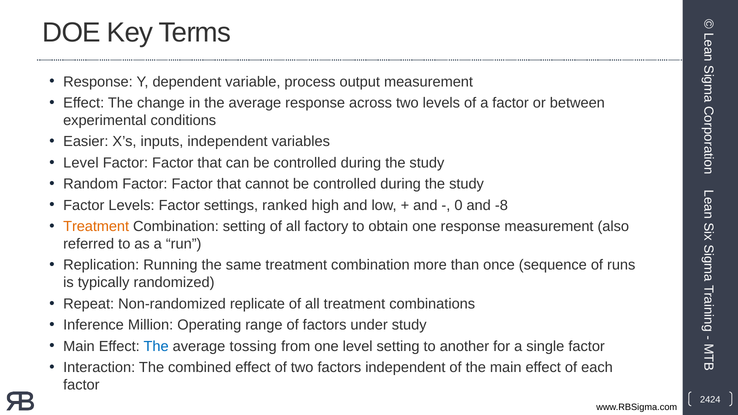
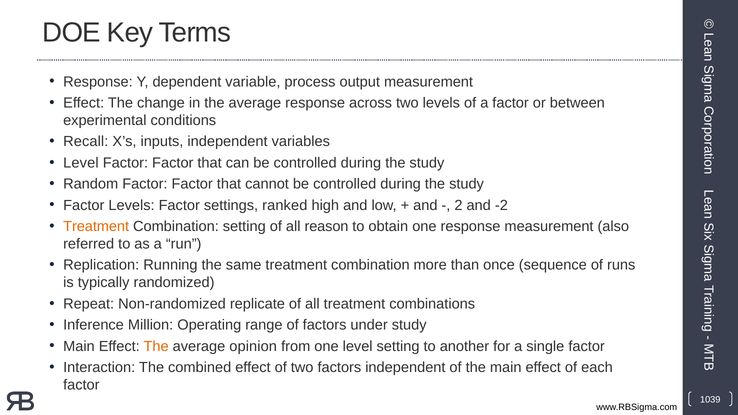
Easier: Easier -> Recall (86, 142)
0: 0 -> 2 (459, 205)
-8: -8 -> -2 (501, 205)
factory: factory -> reason (327, 226)
The colour: blue -> orange (156, 346)
tossing: tossing -> opinion (253, 346)
2424: 2424 -> 1039 (710, 400)
